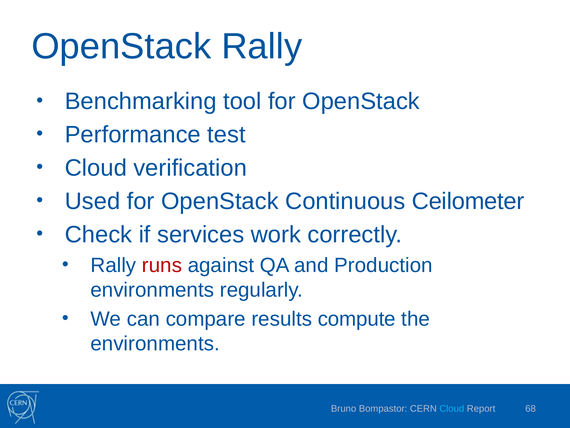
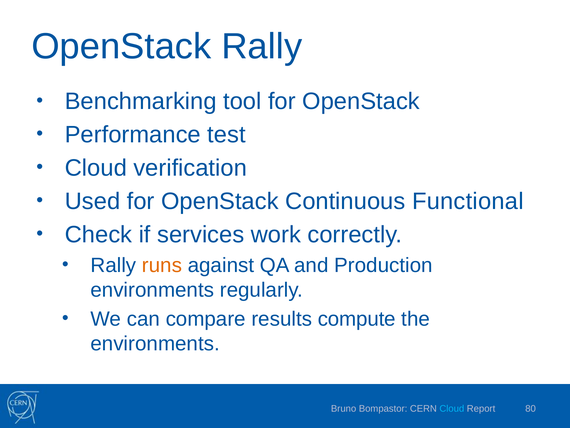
Ceilometer: Ceilometer -> Functional (468, 201)
runs colour: red -> orange (162, 265)
68: 68 -> 80 (531, 408)
